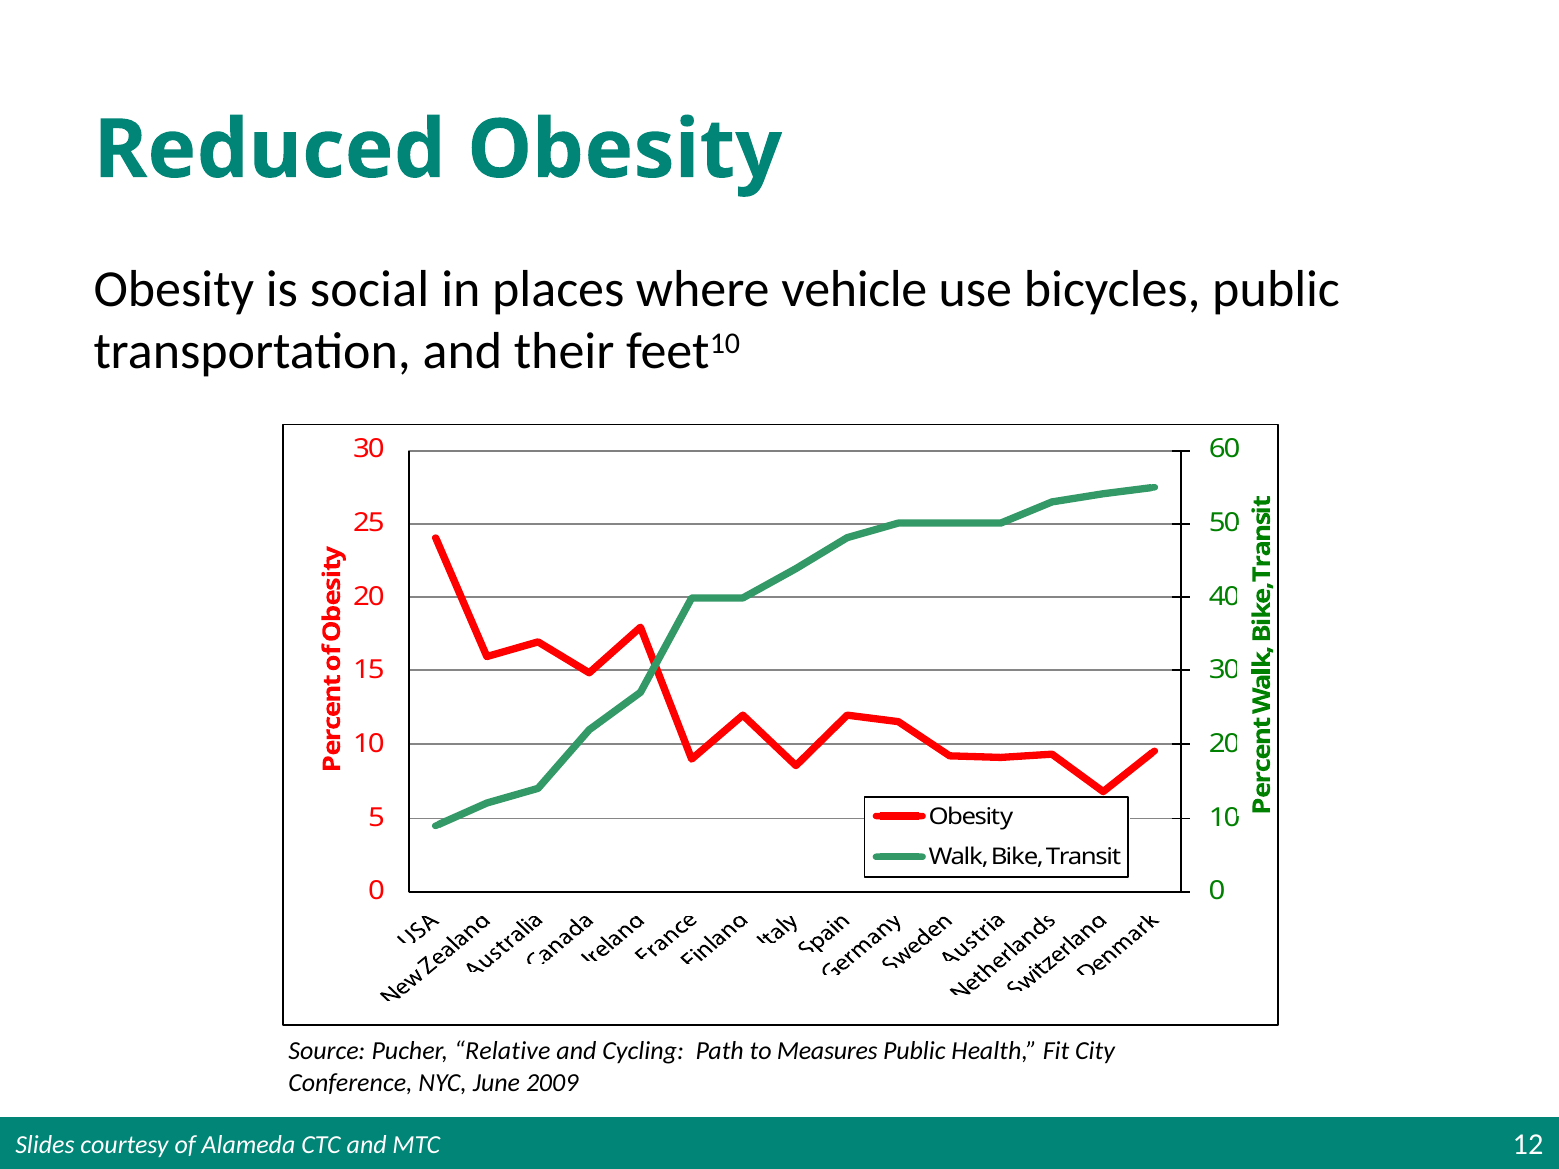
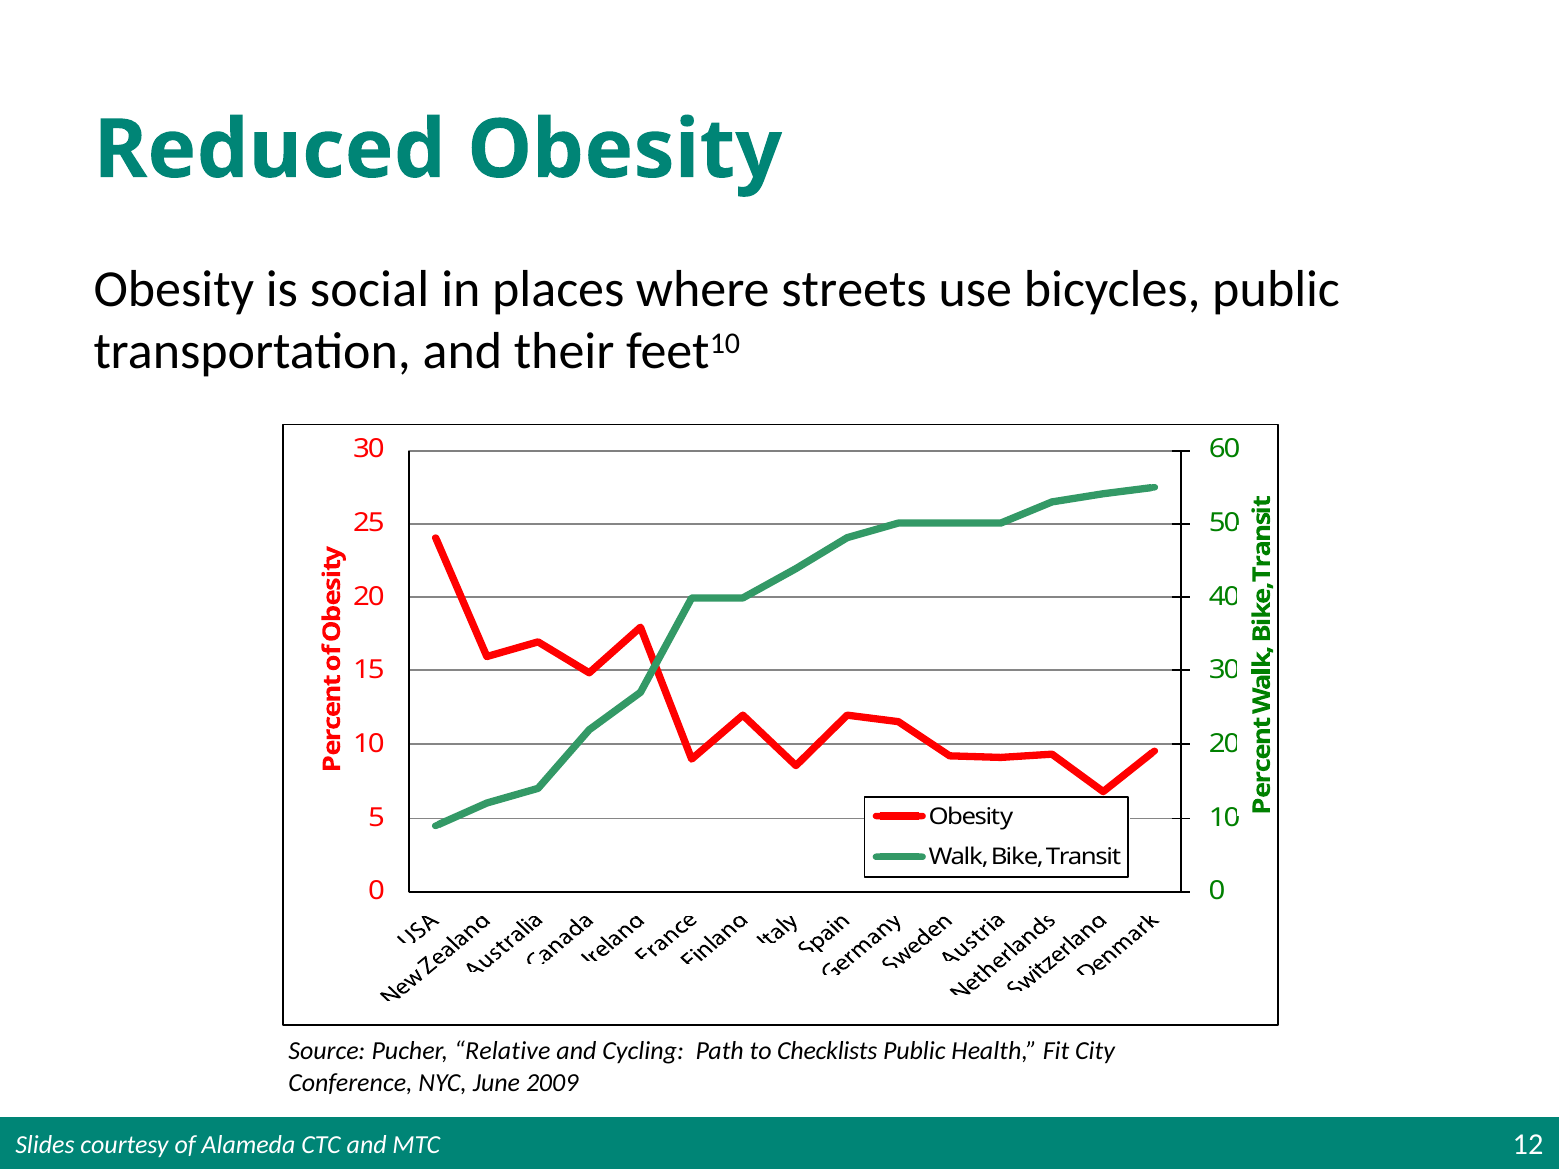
vehicle: vehicle -> streets (854, 289)
Measures: Measures -> Checklists (827, 1051)
